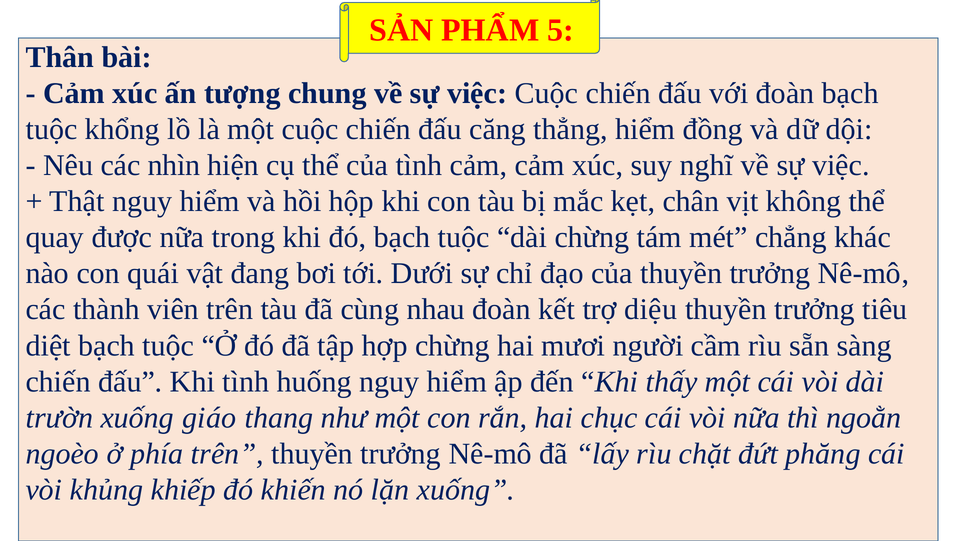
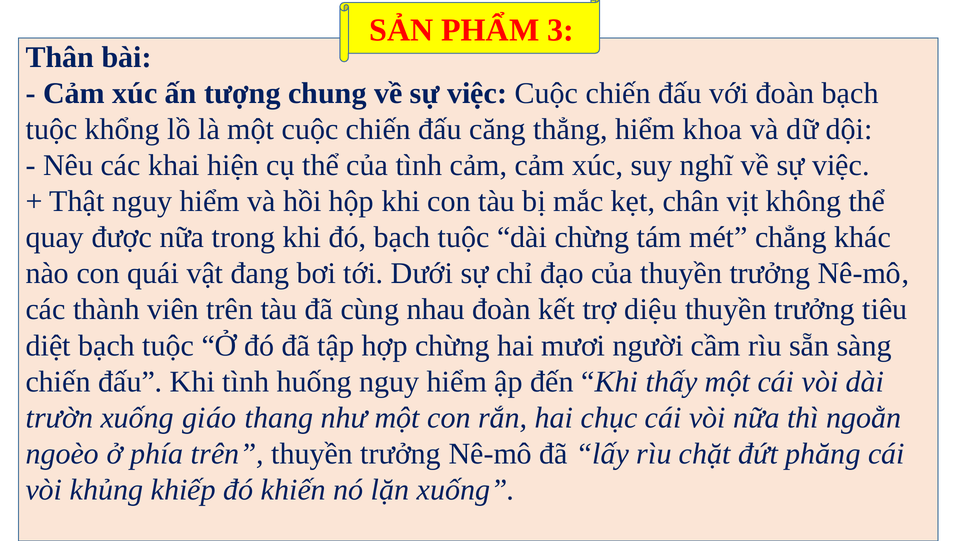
5: 5 -> 3 (561, 30)
đồng: đồng -> khoa (713, 129)
nhìn: nhìn -> khai (174, 165)
